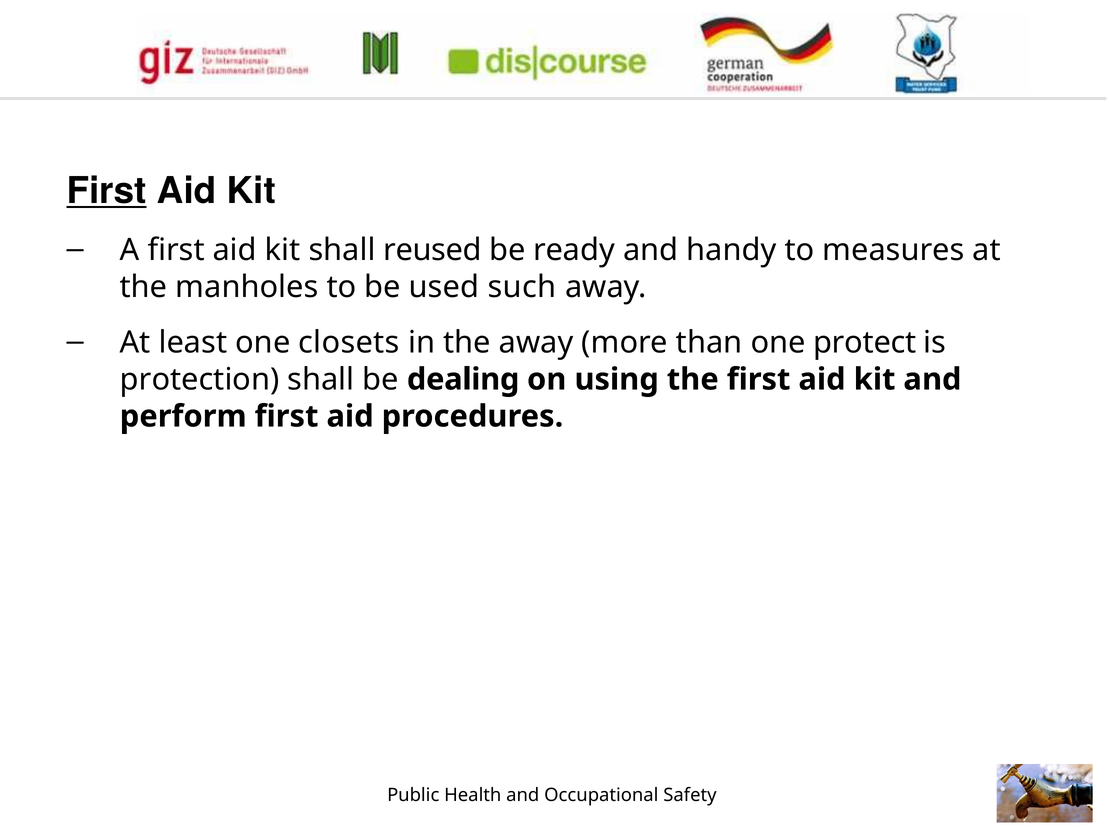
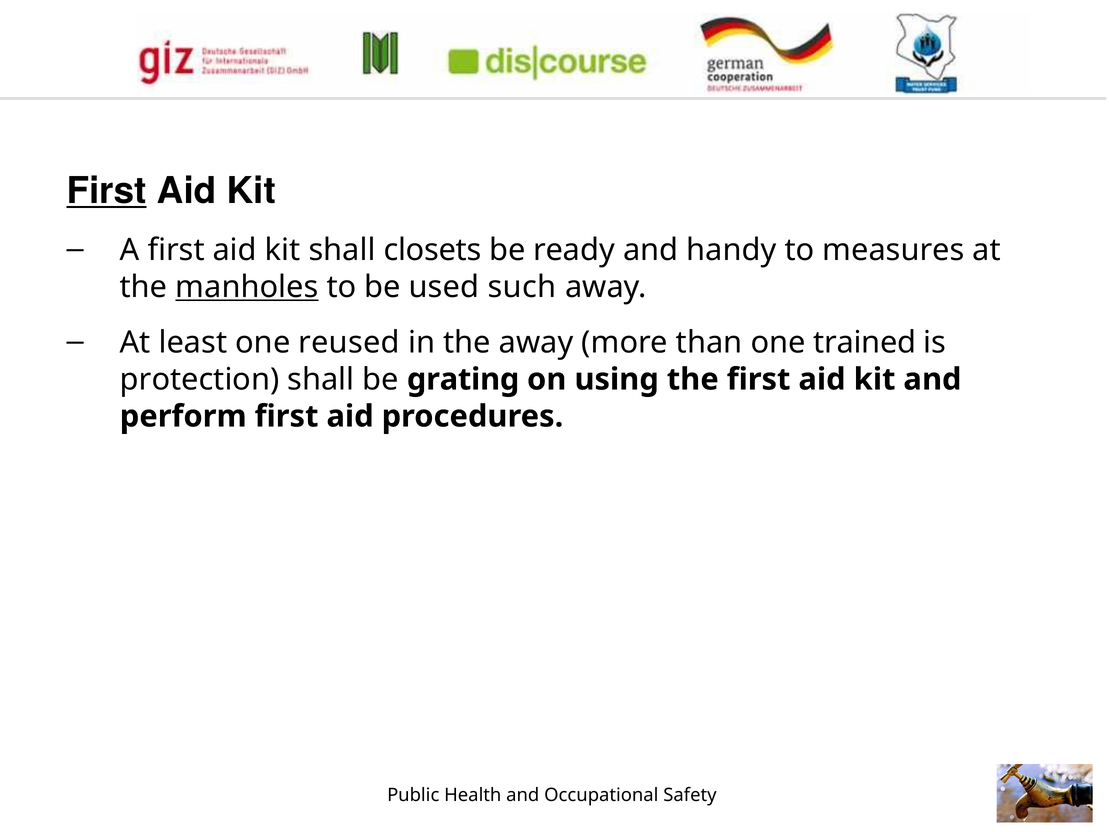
reused: reused -> closets (433, 250)
manholes underline: none -> present (247, 287)
closets: closets -> reused (349, 342)
protect: protect -> trained (865, 342)
dealing: dealing -> grating (463, 379)
